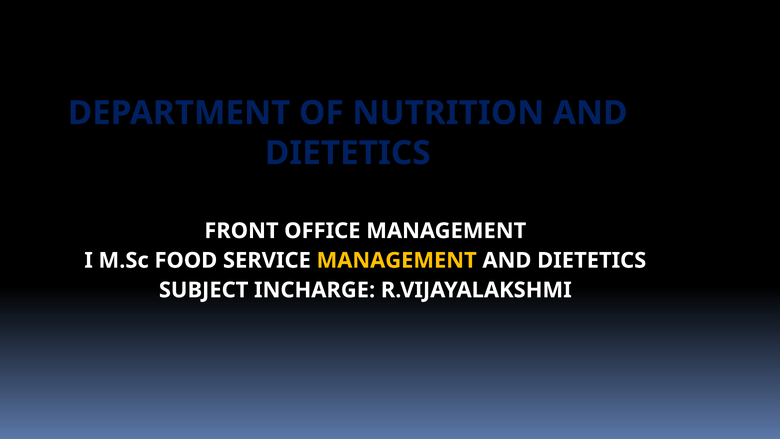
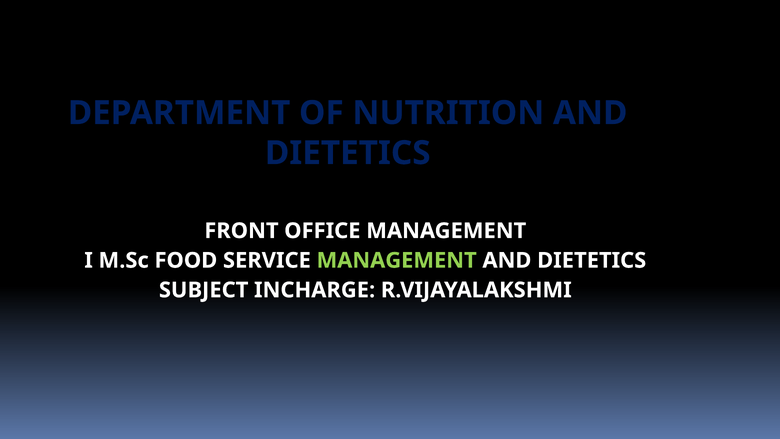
MANAGEMENT colour: yellow -> light green (397, 260)
